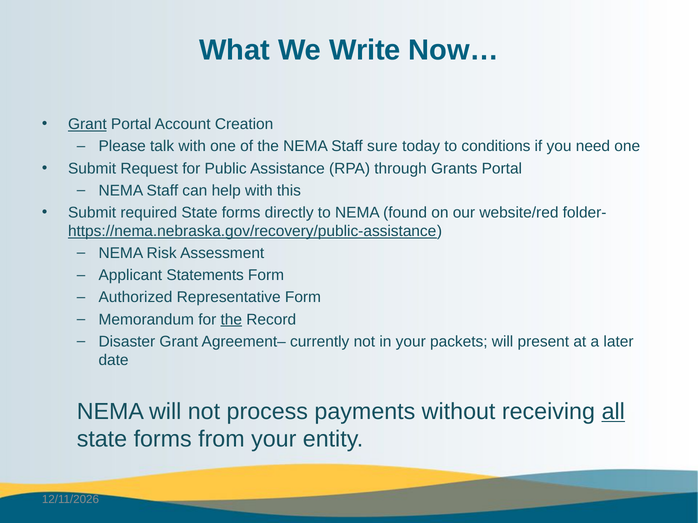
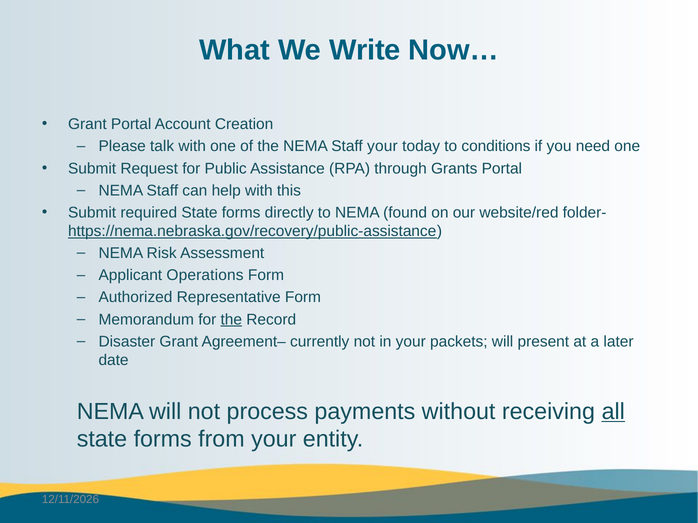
Grant underline: present -> none (87, 124)
Staff sure: sure -> your (382, 146)
Statements: Statements -> Operations (205, 276)
